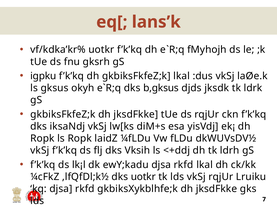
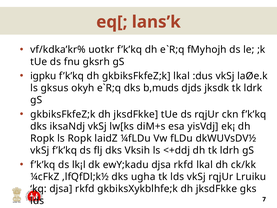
b,gksus: b,gksus -> b,muds (161, 88)
dks uotkr: uotkr -> ugha (143, 177)
